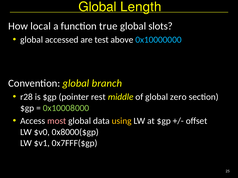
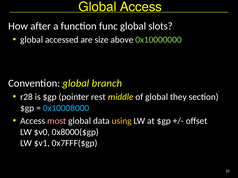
Global Length: Length -> Access (141, 7)
local: local -> after (41, 26)
true: true -> func (108, 26)
test: test -> size (102, 40)
0x10000000 colour: light blue -> light green (158, 40)
zero: zero -> they (178, 97)
0x10008000 colour: light green -> light blue (66, 108)
